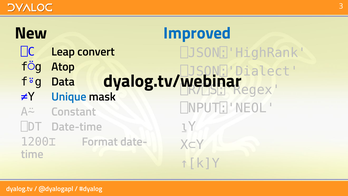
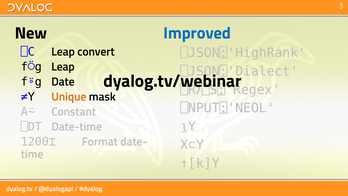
f⍥g Atop: Atop -> Leap (63, 67)
Data: Data -> Date (63, 82)
Unique colour: blue -> orange (69, 97)
